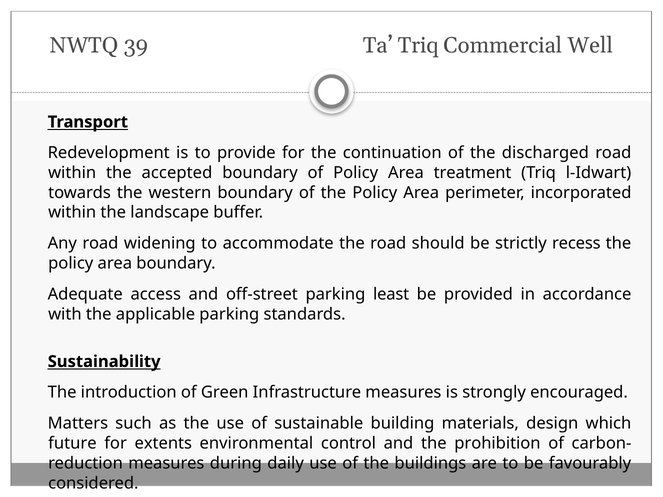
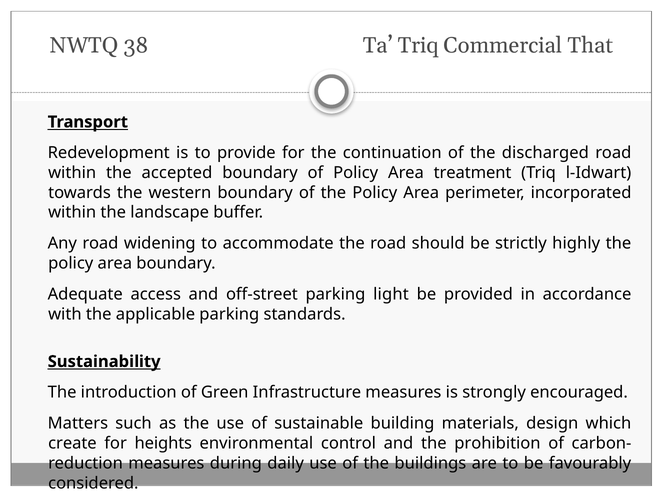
39: 39 -> 38 (136, 46)
Well: Well -> That (590, 46)
recess: recess -> highly (576, 244)
least: least -> light (391, 294)
future: future -> create (72, 444)
extents: extents -> heights (163, 444)
